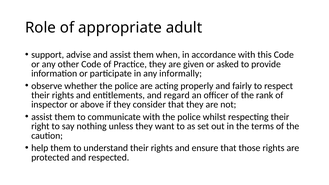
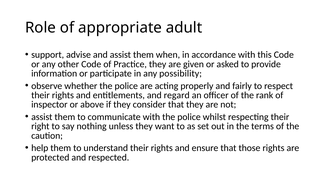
informally: informally -> possibility (181, 73)
